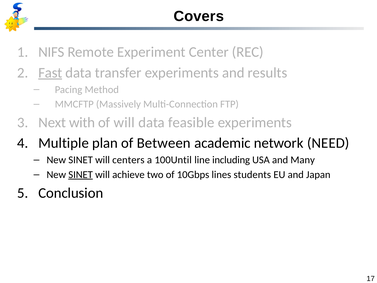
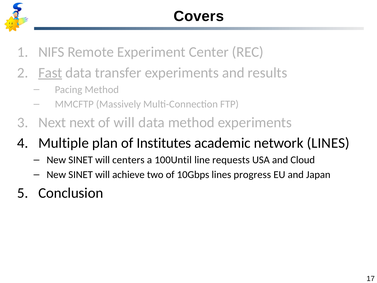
Next with: with -> next (82, 122)
data feasible: feasible -> method (191, 122)
Between: Between -> Institutes (164, 143)
network NEED: NEED -> LINES (328, 143)
including: including -> requests (231, 160)
Many: Many -> Cloud (303, 160)
SINET underline: present -> none (81, 175)
students: students -> progress (252, 175)
